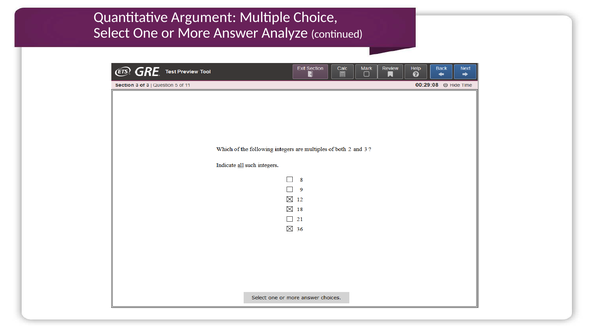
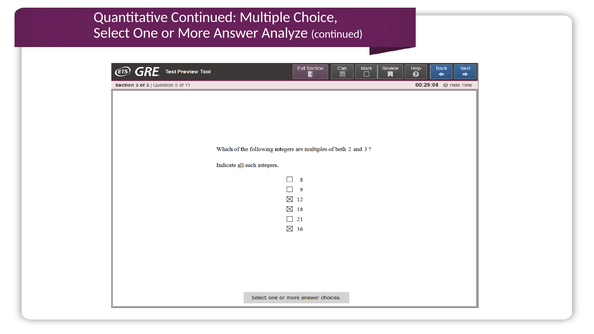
Quantitative Argument: Argument -> Continued (204, 17)
